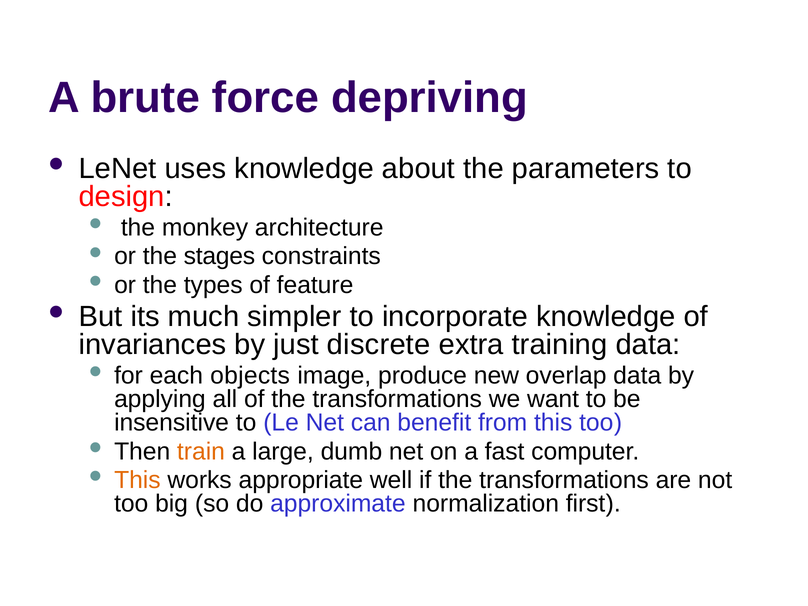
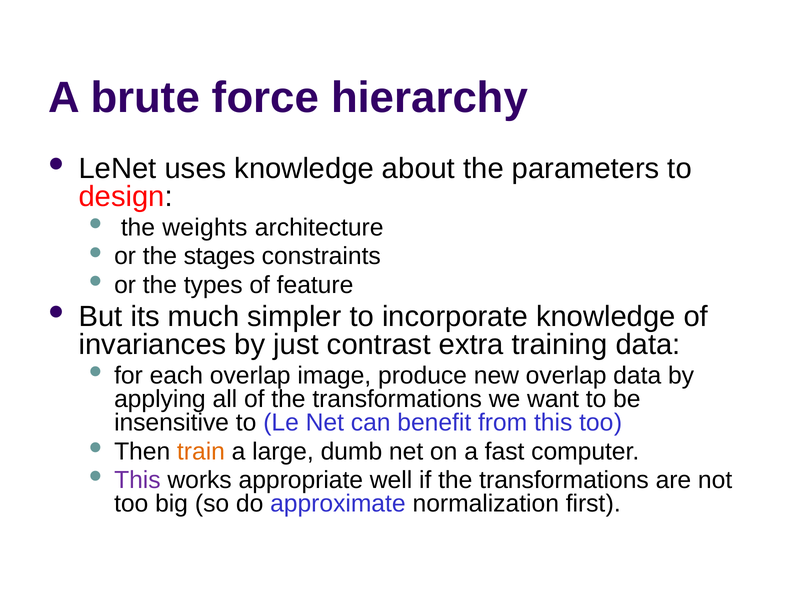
depriving: depriving -> hierarchy (429, 98)
monkey: monkey -> weights (205, 228)
discrete: discrete -> contrast (379, 344)
each objects: objects -> overlap (250, 375)
This colour: orange -> purple (137, 480)
